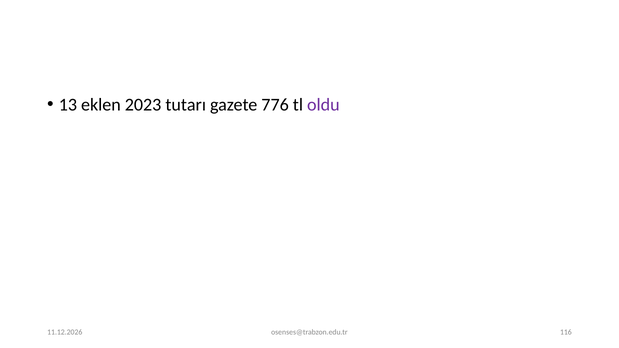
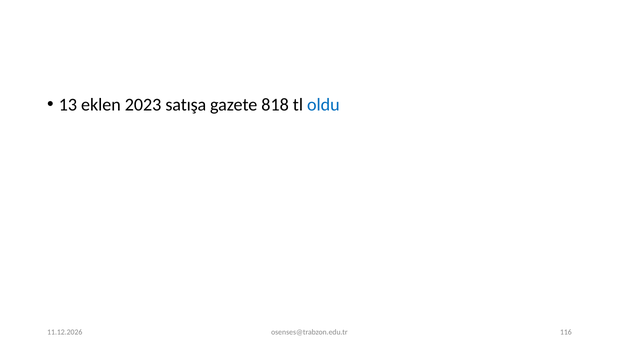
tutarı: tutarı -> satışa (186, 105)
776: 776 -> 818 (275, 105)
oldu colour: purple -> blue (323, 105)
